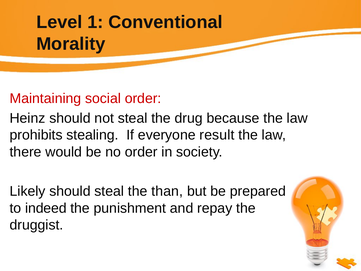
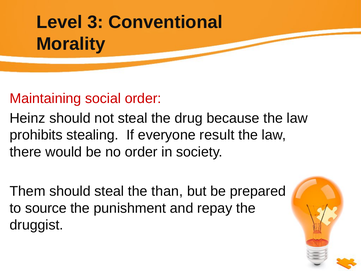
1: 1 -> 3 (95, 22)
Likely: Likely -> Them (28, 191)
indeed: indeed -> source (46, 208)
